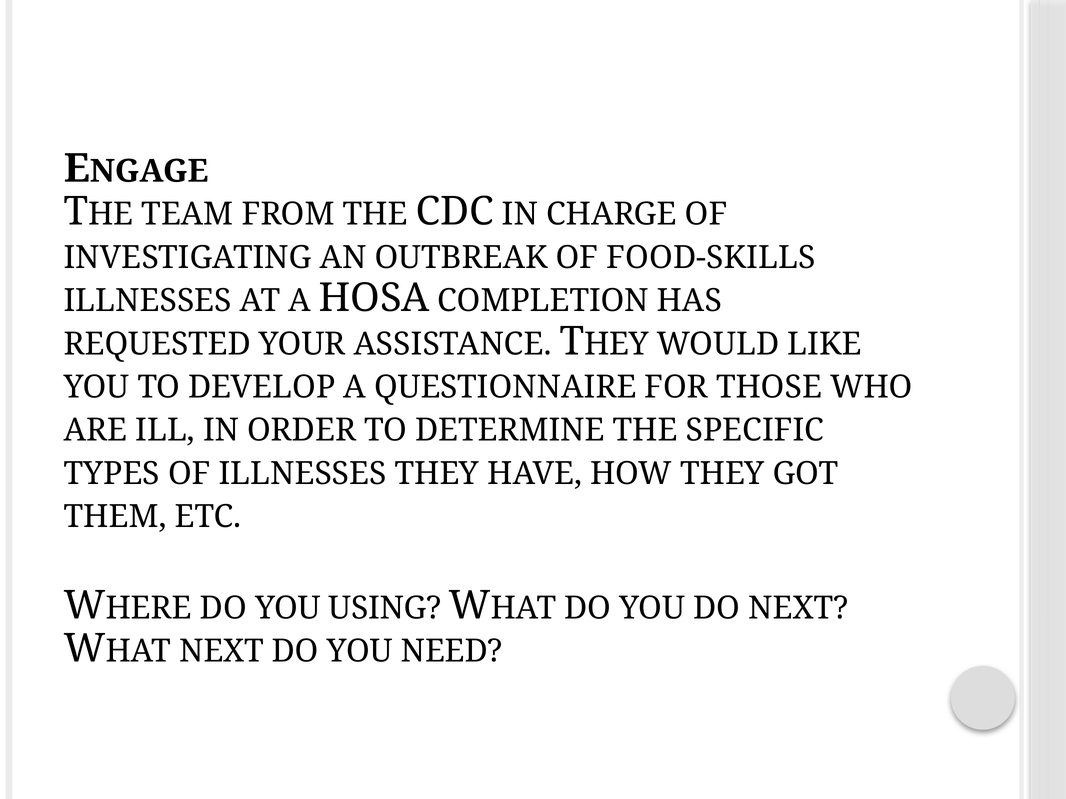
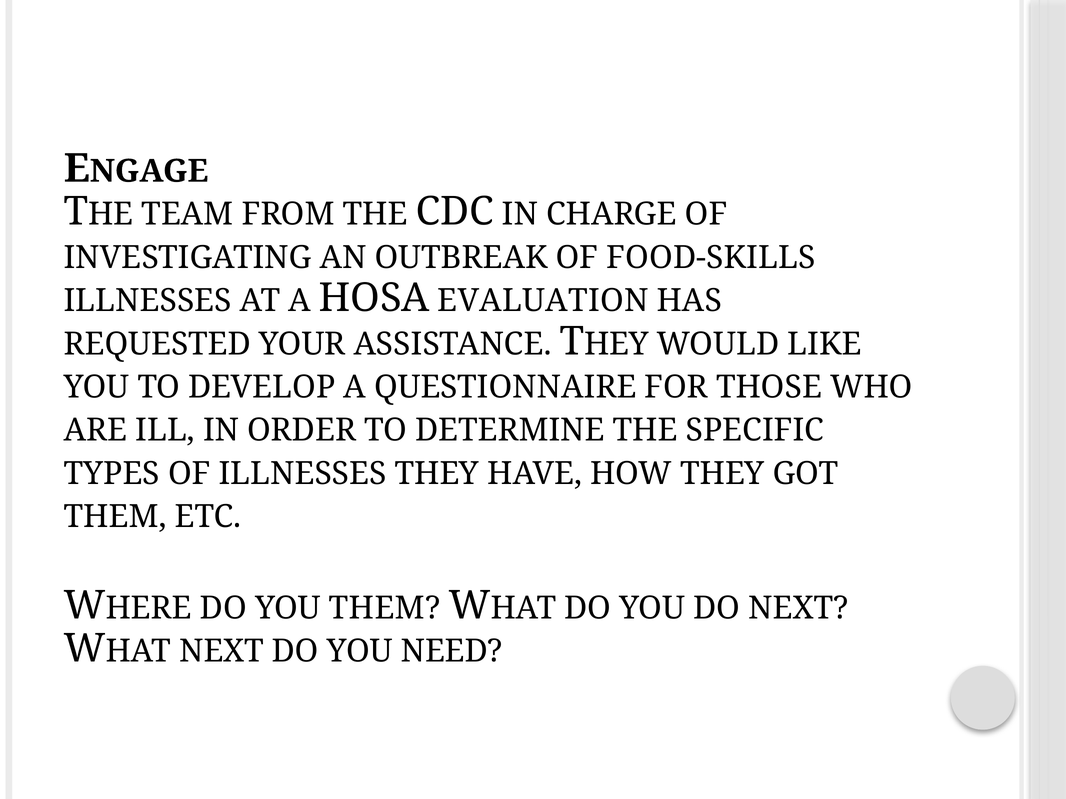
COMPLETION: COMPLETION -> EVALUATION (543, 301)
YOU USING: USING -> THEM (385, 608)
